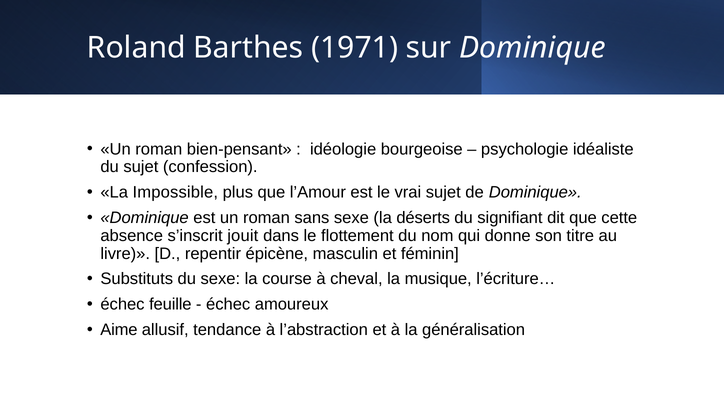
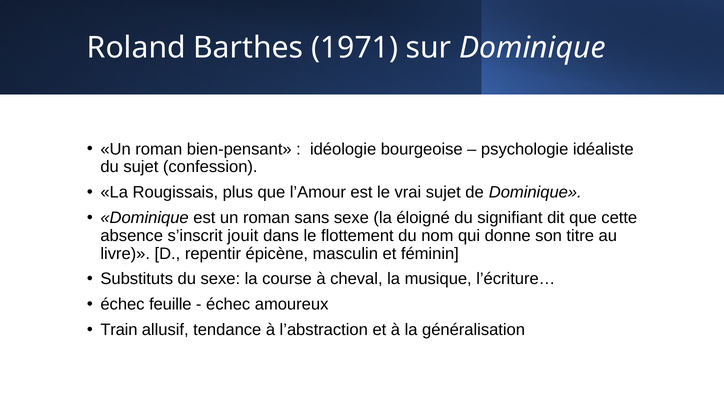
Impossible: Impossible -> Rougissais (175, 193)
déserts: déserts -> éloigné (423, 218)
Aime: Aime -> Train (119, 330)
